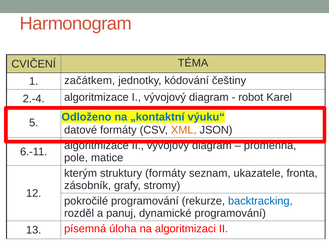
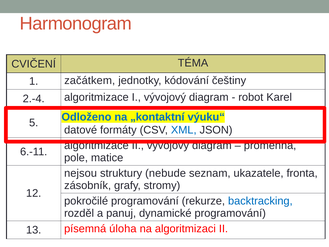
XML colour: orange -> blue (184, 130)
kterým: kterým -> nejsou (81, 173)
struktury formáty: formáty -> nebude (166, 173)
